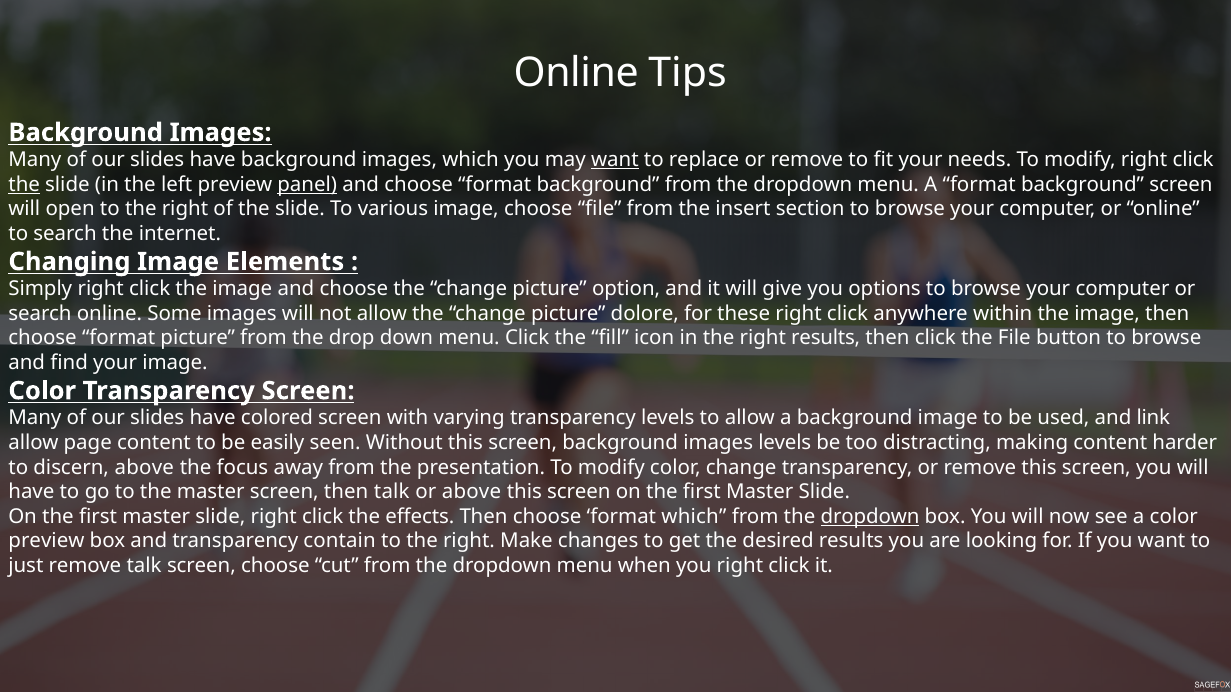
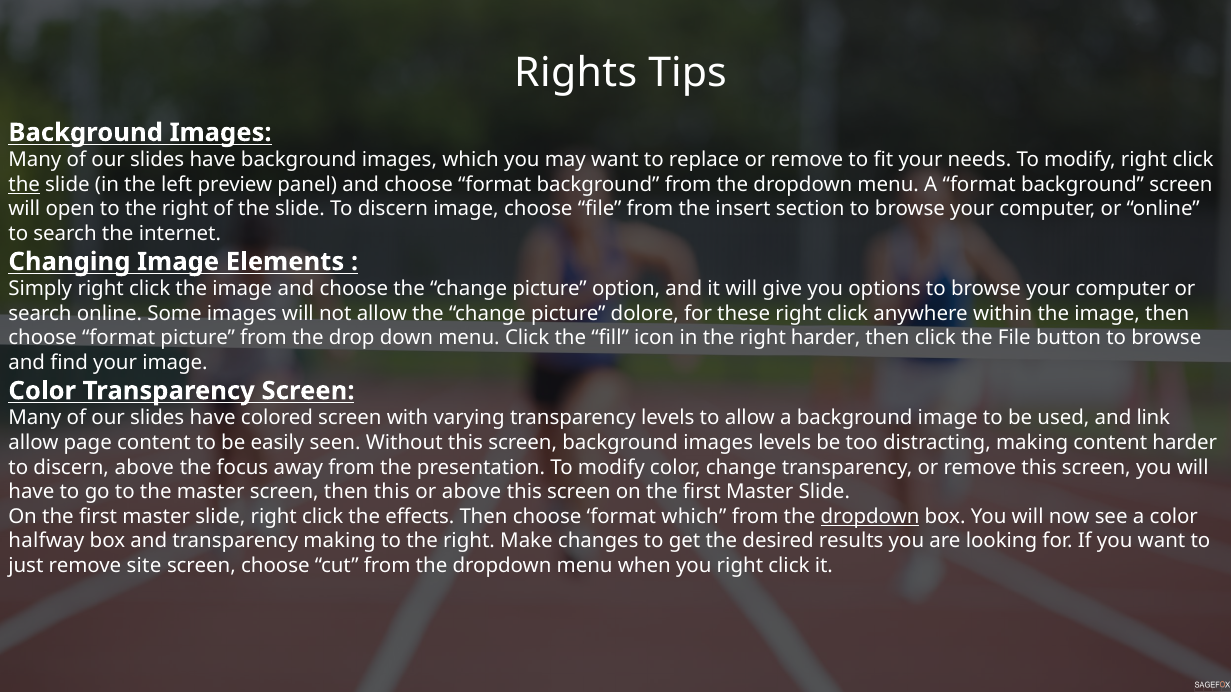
Online: Online -> Rights (576, 73)
want underline: present -> none (615, 160)
panel underline: present -> none (307, 185)
slide To various: various -> discern (393, 209)
right results: results -> harder (826, 338)
then talk: talk -> this (392, 492)
preview: preview -> halfway (46, 541)
transparency contain: contain -> making (340, 541)
remove talk: talk -> site (144, 566)
